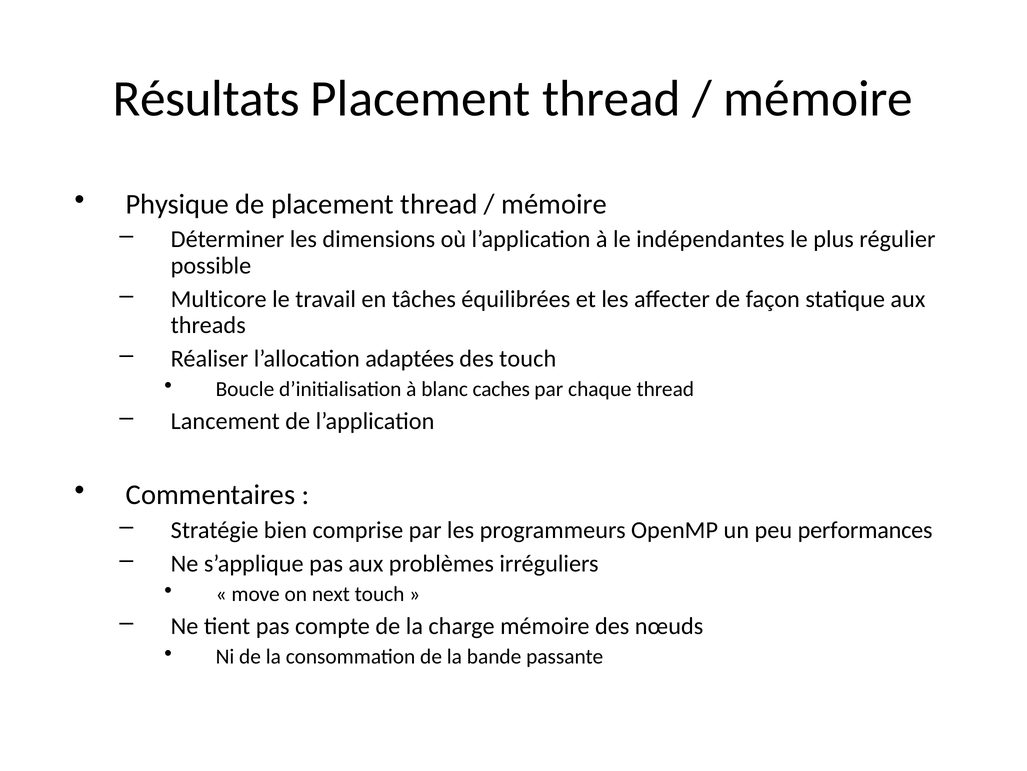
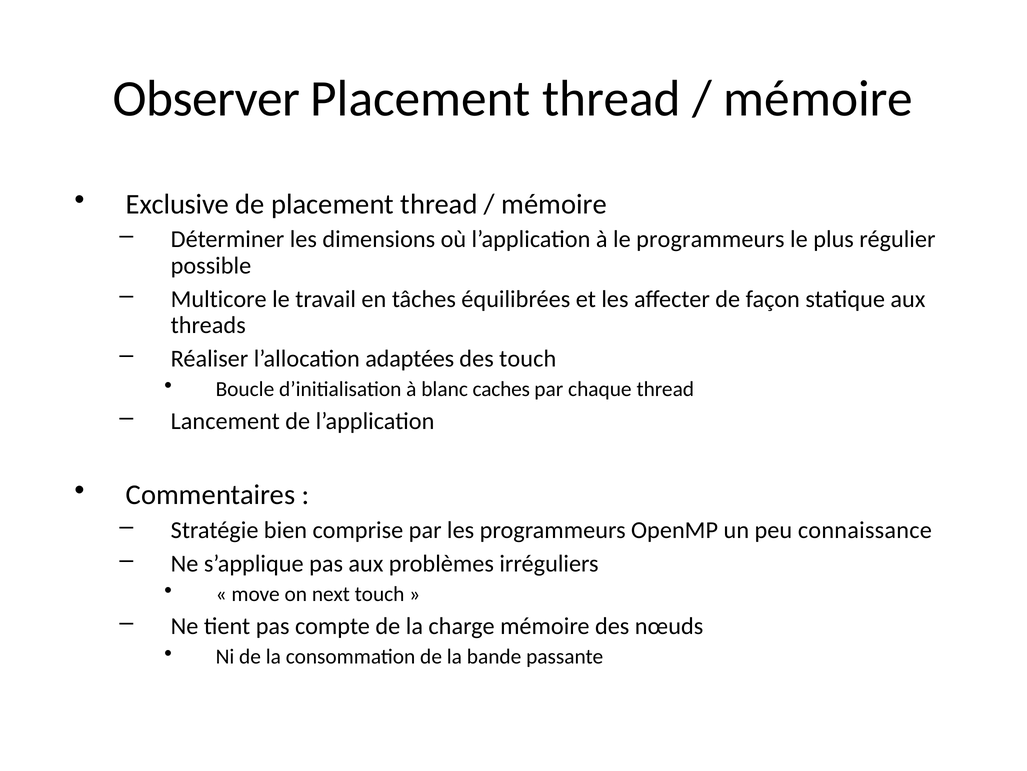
Résultats: Résultats -> Observer (206, 99)
Physique: Physique -> Exclusive (177, 204)
le indépendantes: indépendantes -> programmeurs (710, 239)
performances: performances -> connaissance (865, 530)
